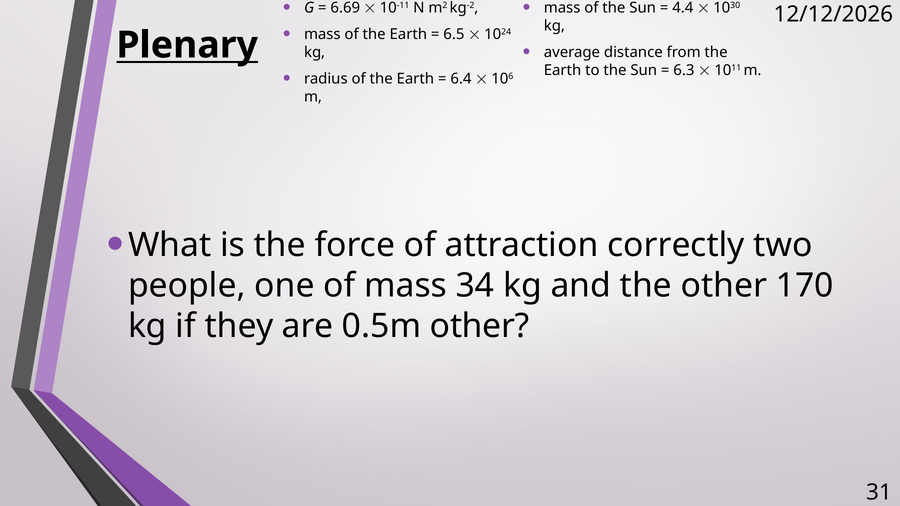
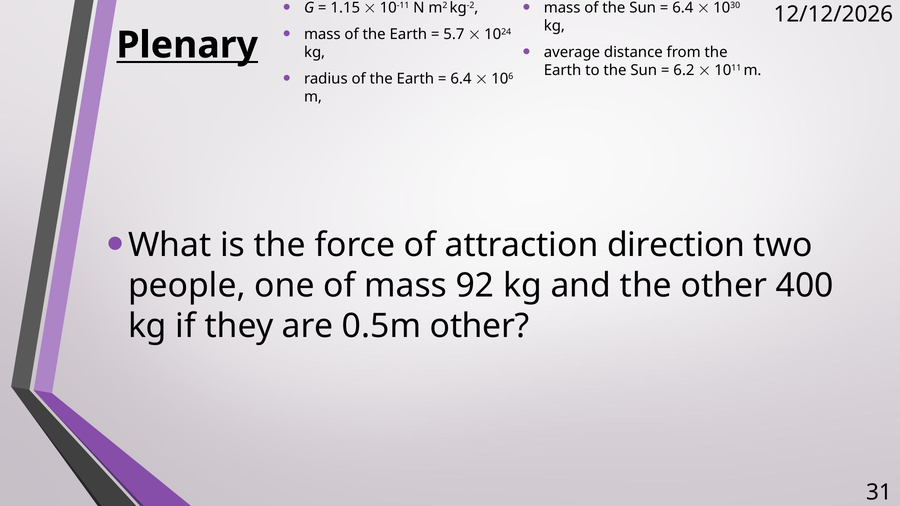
6.69: 6.69 -> 1.15 (345, 8)
4.4: 4.4 -> 6.4 (683, 8)
6.5: 6.5 -> 5.7 (454, 34)
6.3: 6.3 -> 6.2 (684, 70)
correctly: correctly -> direction (676, 245)
34: 34 -> 92 (475, 286)
170: 170 -> 400 (805, 286)
